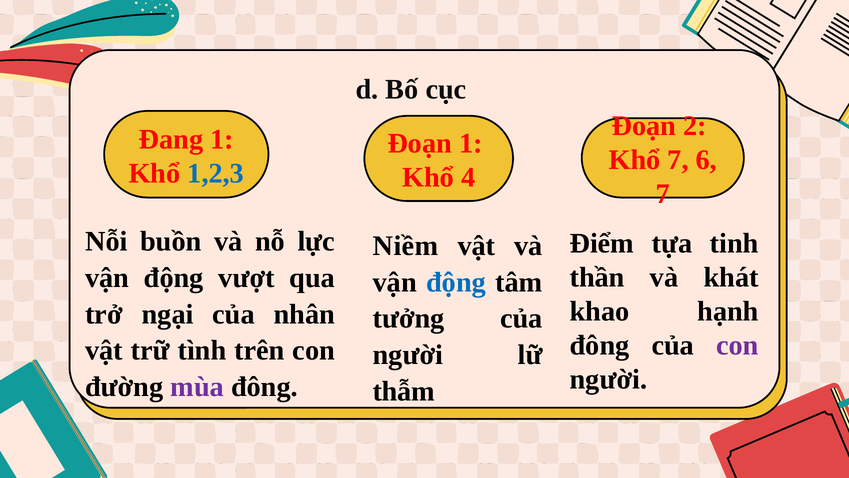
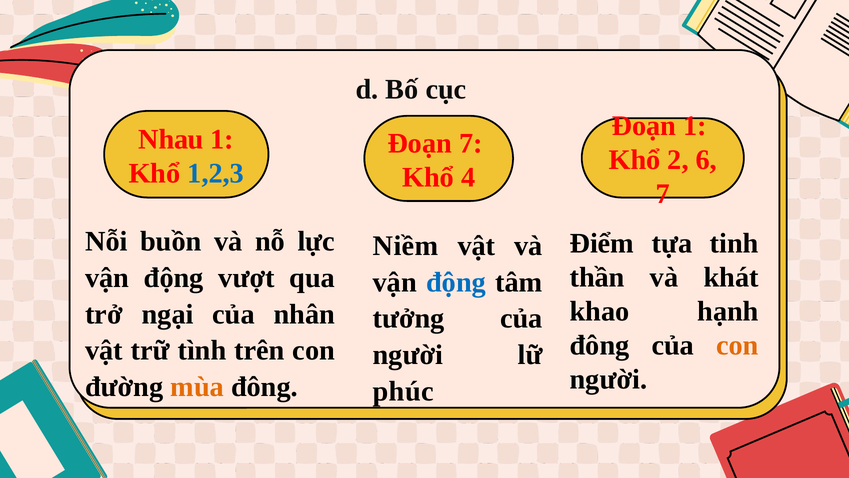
Đoạn 2: 2 -> 1 (695, 126)
Đang: Đang -> Nhau (171, 139)
Đoạn 1: 1 -> 7 (471, 143)
Khổ 7: 7 -> 2 (678, 160)
con colour: purple -> orange (737, 345)
mùa colour: purple -> orange (197, 387)
thẫm: thẫm -> phúc (403, 391)
